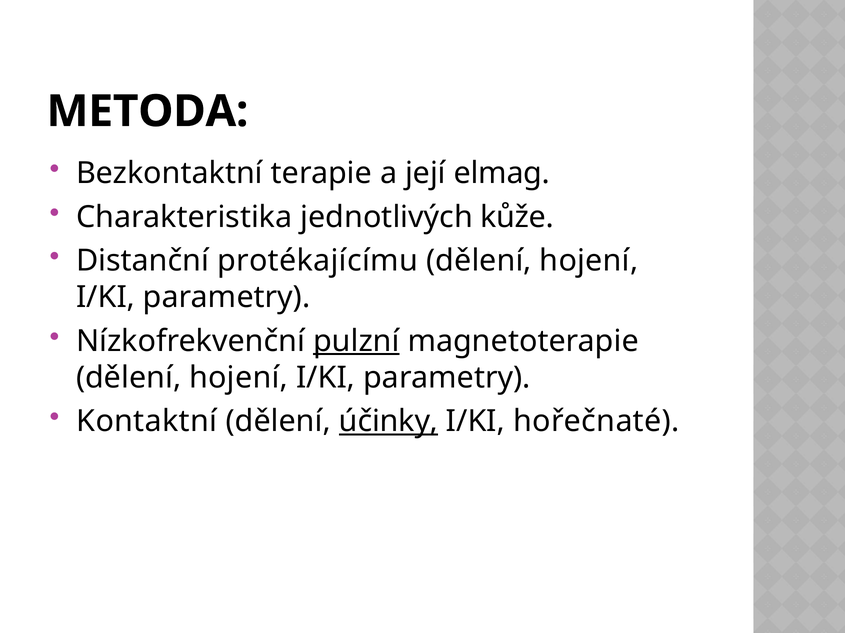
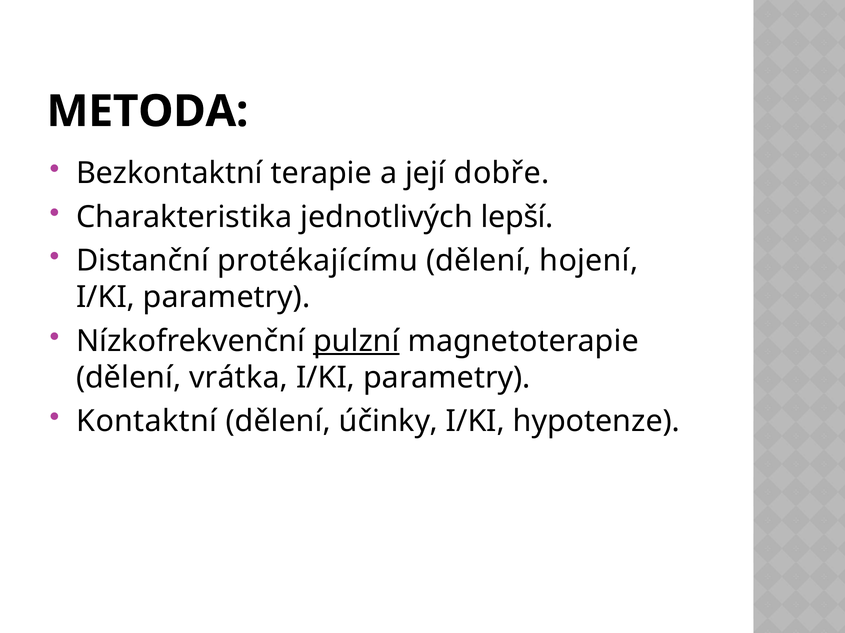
elmag: elmag -> dobře (502, 173)
kůže: kůže -> lepší (517, 217)
hojení: hojení -> vrátka (239, 378)
účinky underline: present -> none (388, 422)
hořečnaté: hořečnaté -> hypotenze (596, 422)
